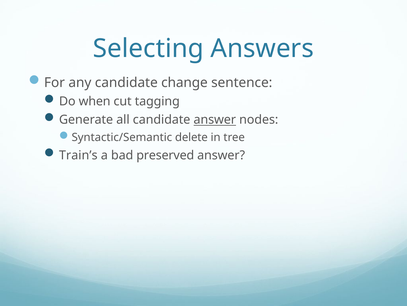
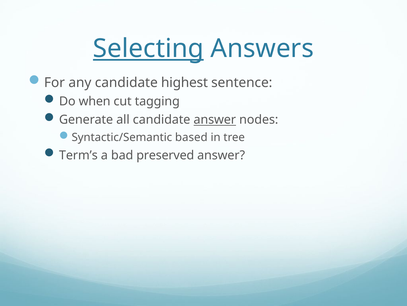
Selecting underline: none -> present (148, 48)
change: change -> highest (184, 82)
delete: delete -> based (191, 137)
Train’s: Train’s -> Term’s (78, 155)
